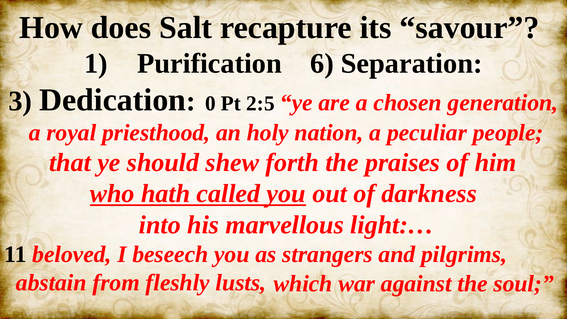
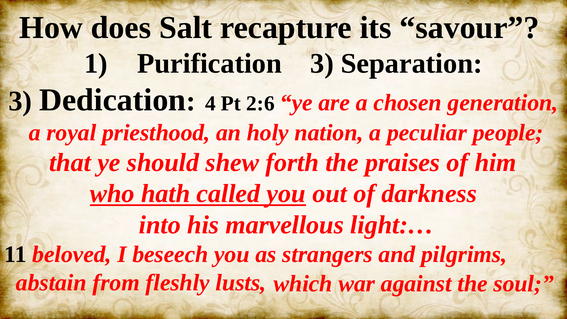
Purification 6: 6 -> 3 (322, 63)
0: 0 -> 4 (210, 103)
2:5: 2:5 -> 2:6 (260, 103)
